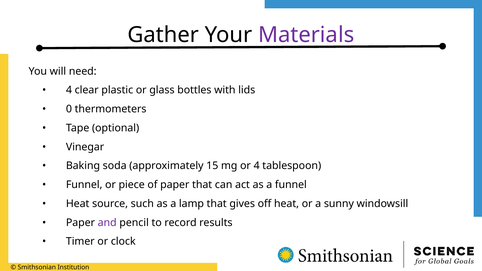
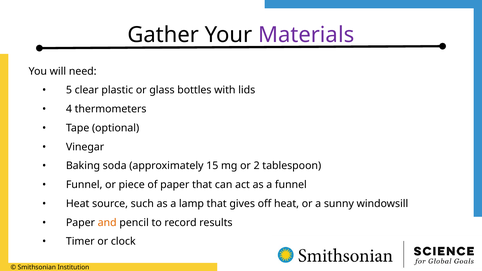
4: 4 -> 5 (69, 90)
0: 0 -> 4 (69, 109)
or 4: 4 -> 2 (257, 166)
and colour: purple -> orange (107, 223)
